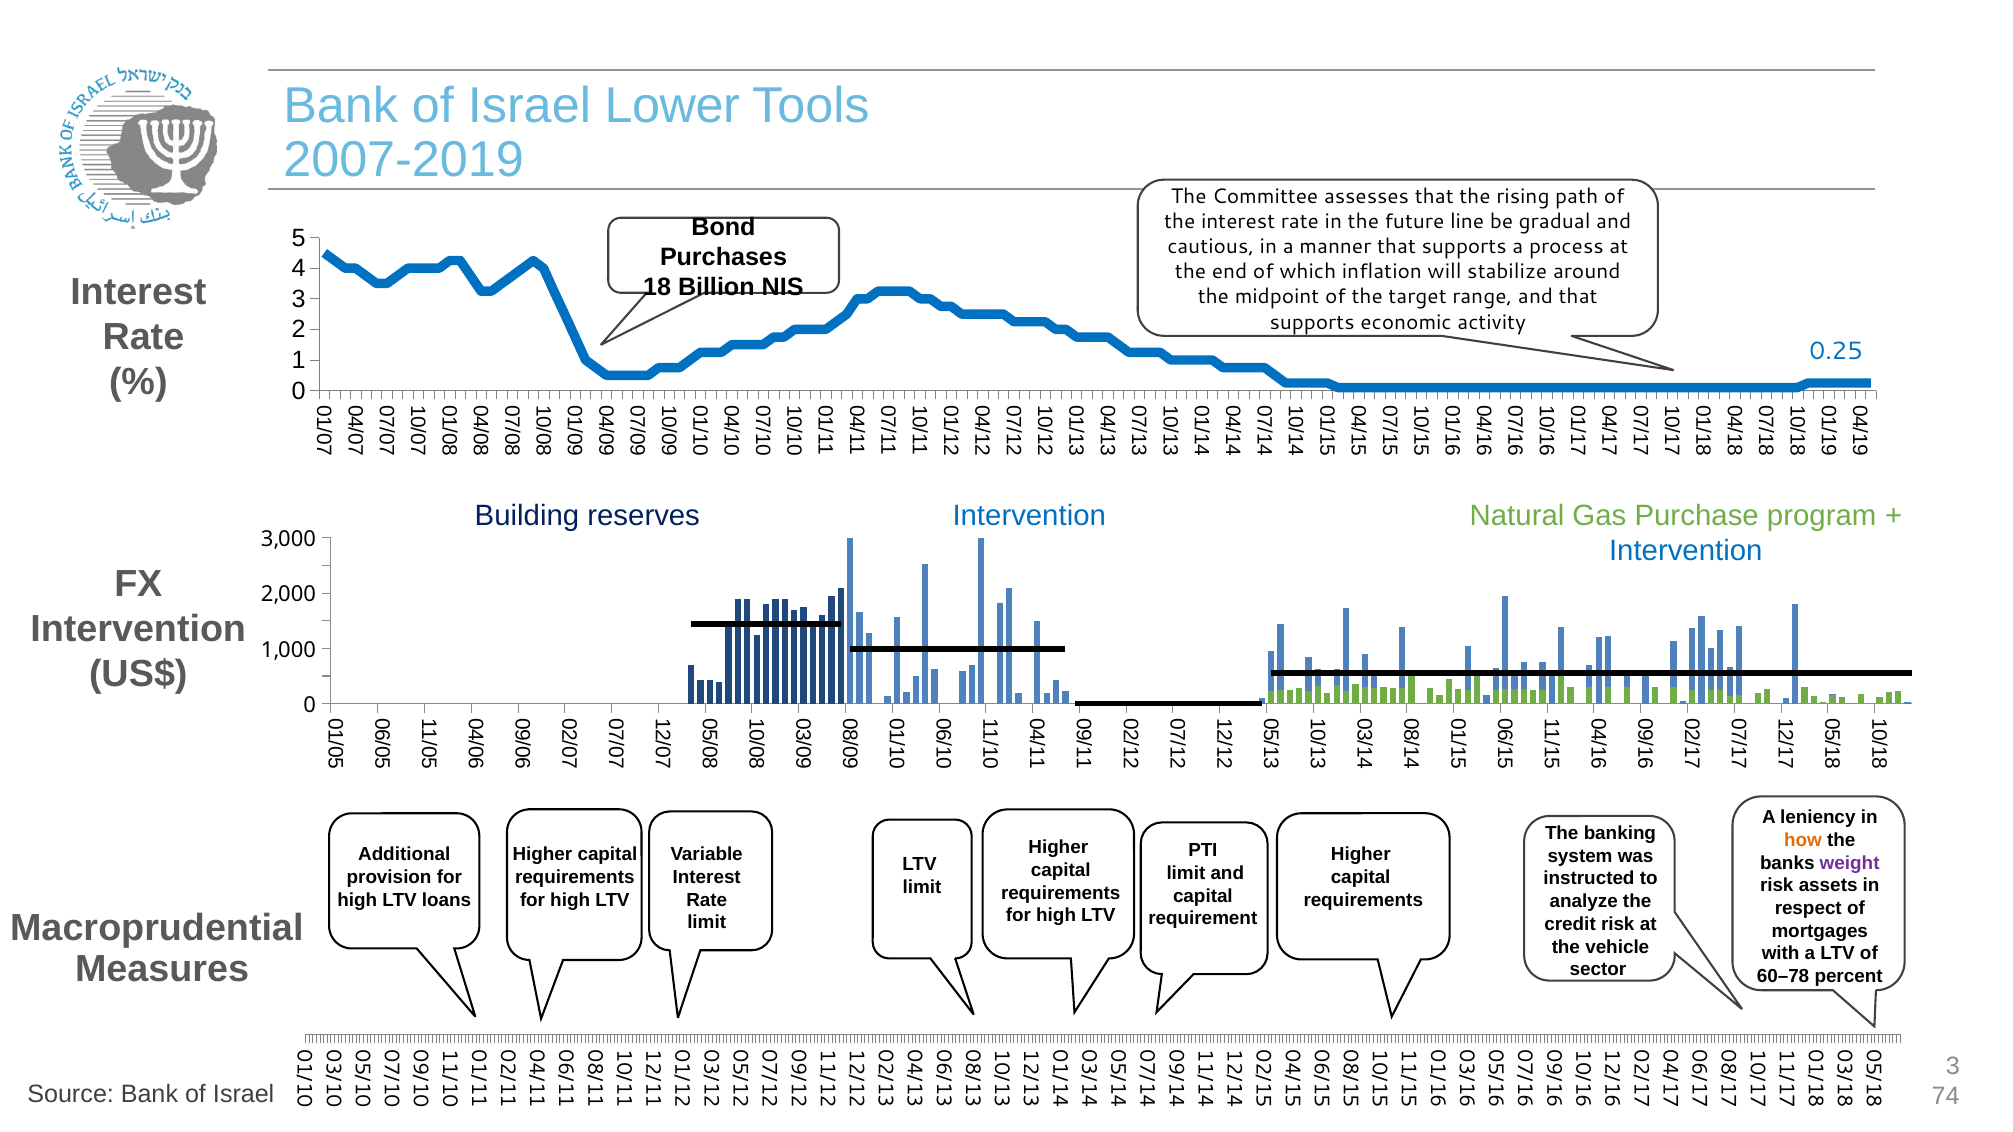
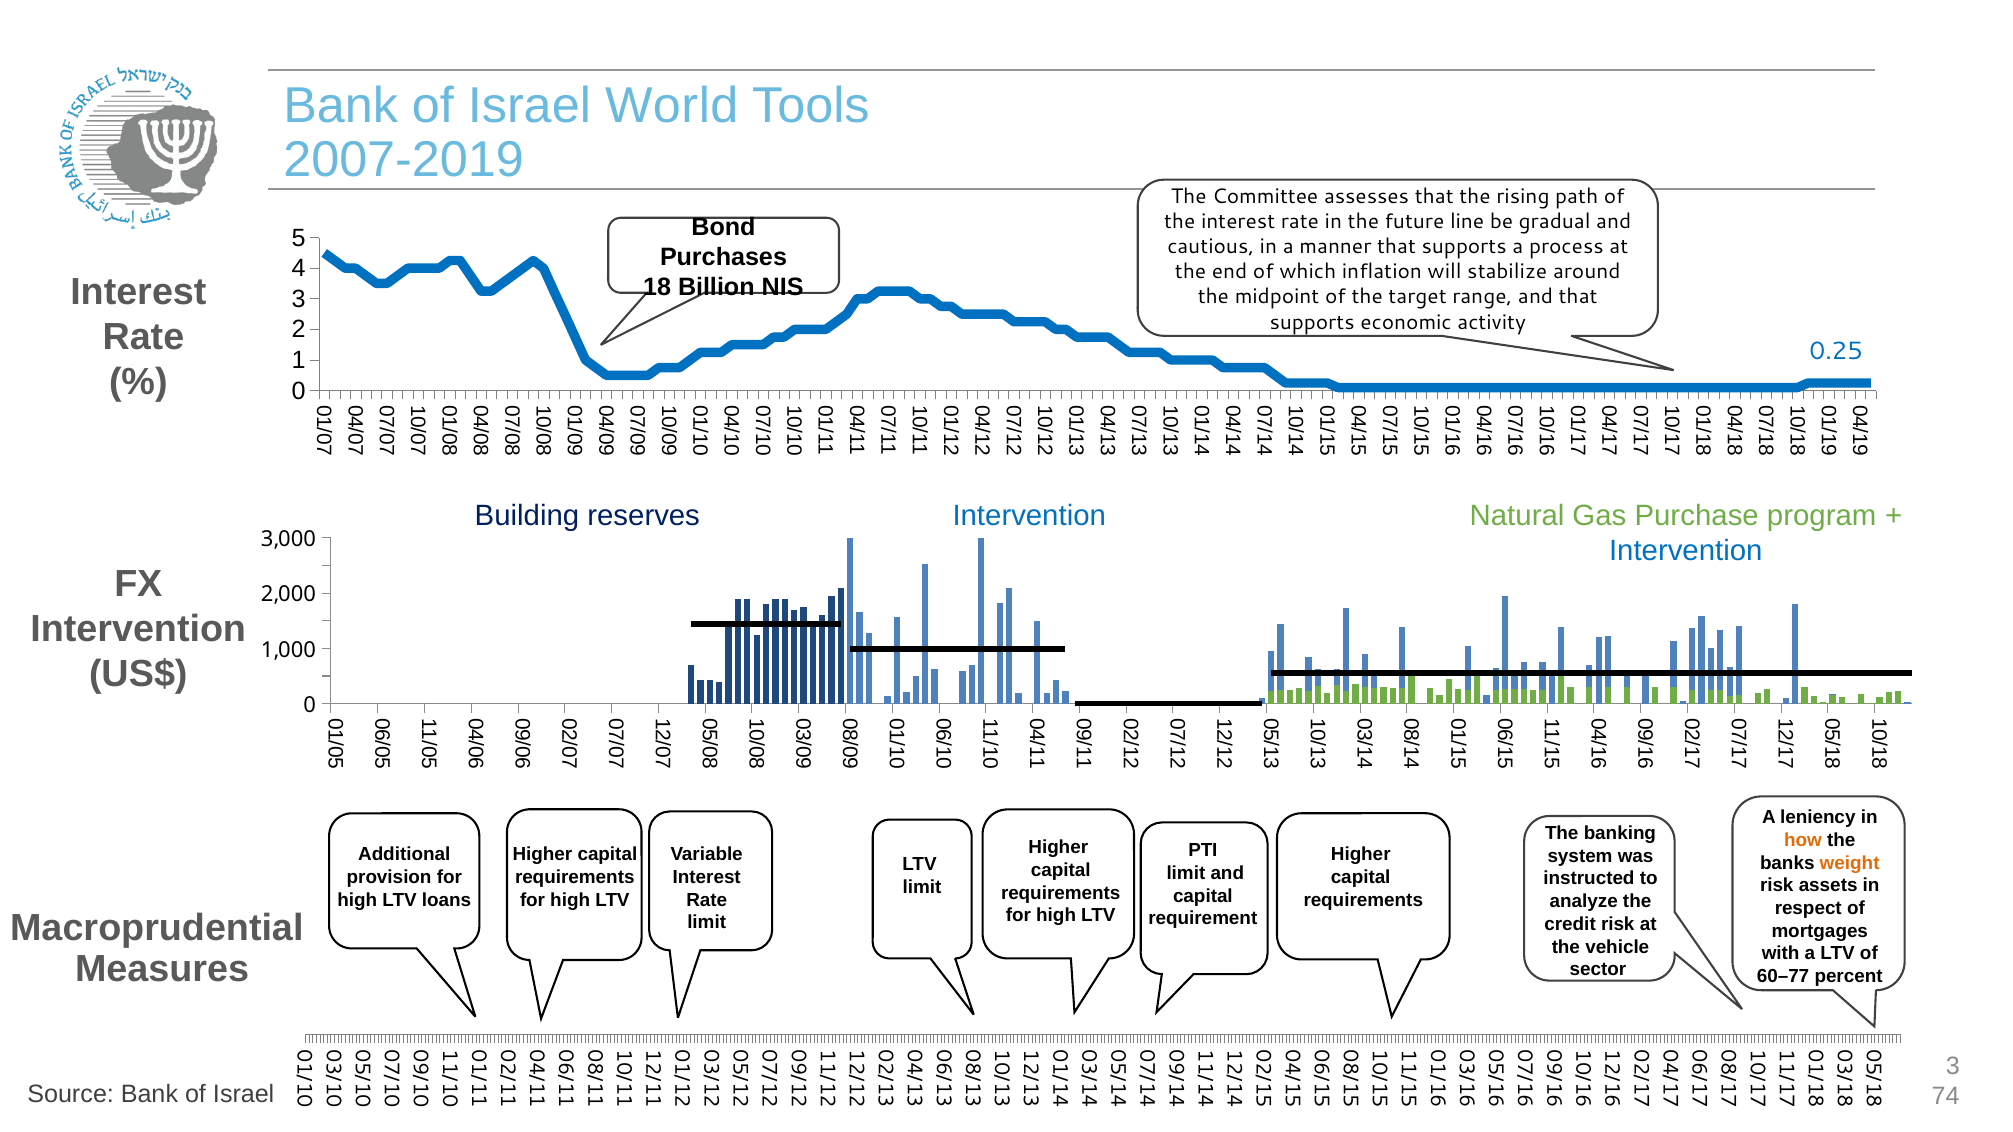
Lower: Lower -> World (672, 106)
weight colour: purple -> orange (1850, 863)
60–78: 60–78 -> 60–77 (1783, 977)
